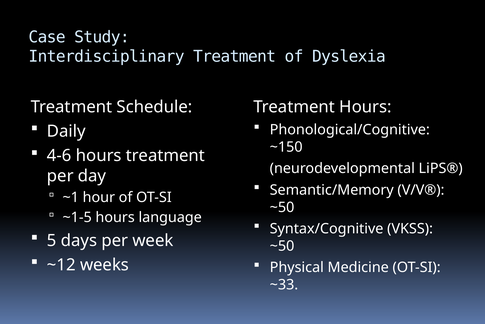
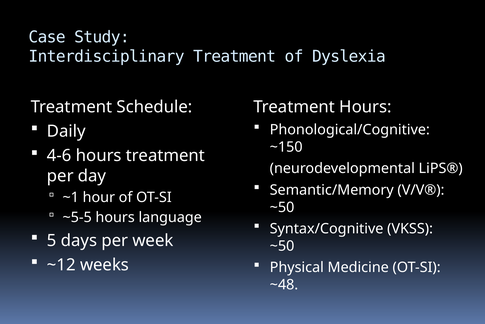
~1-5: ~1-5 -> ~5-5 (77, 217)
~33: ~33 -> ~48 (284, 284)
